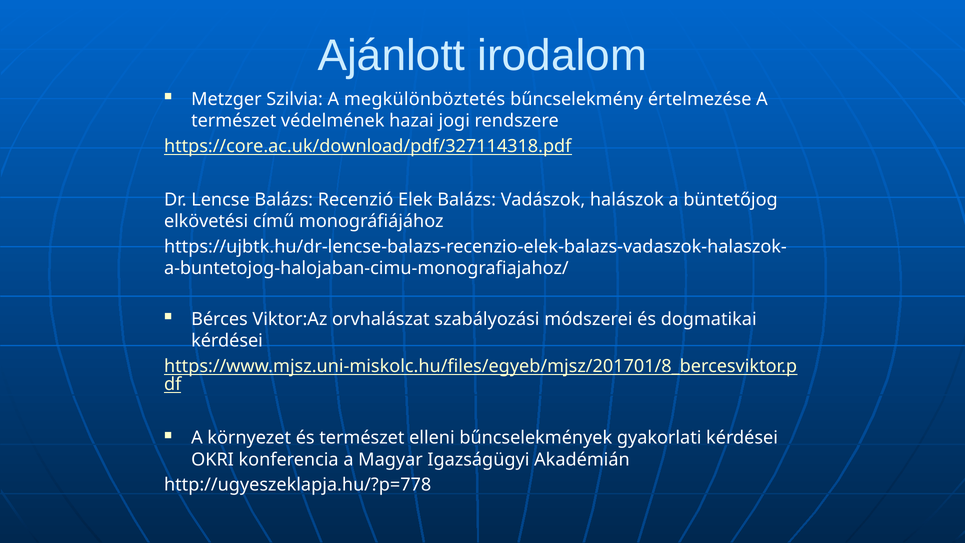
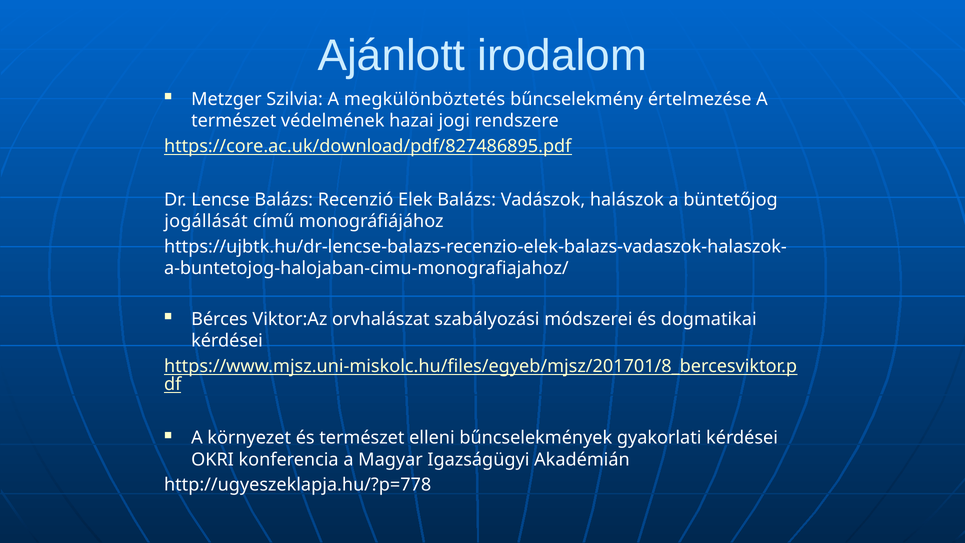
https://core.ac.uk/download/pdf/327114318.pdf: https://core.ac.uk/download/pdf/327114318.pdf -> https://core.ac.uk/download/pdf/827486895.pdf (368, 146)
elkövetési: elkövetési -> jogállását (206, 221)
